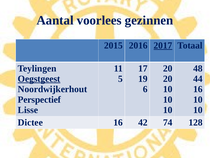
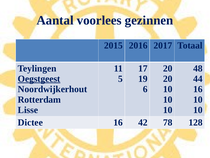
2017 underline: present -> none (163, 45)
Perspectief: Perspectief -> Rotterdam (39, 99)
74: 74 -> 78 (168, 122)
